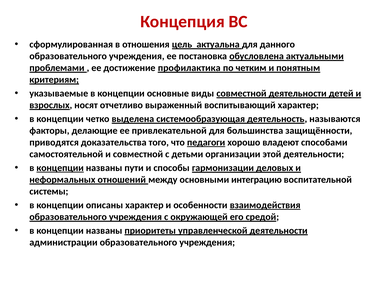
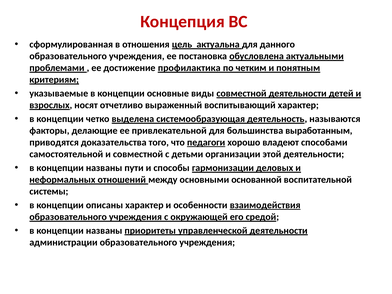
защищённости: защищённости -> выработанным (319, 131)
концепции underline: present -> none (60, 168)
интеграцию: интеграцию -> основанной (256, 180)
